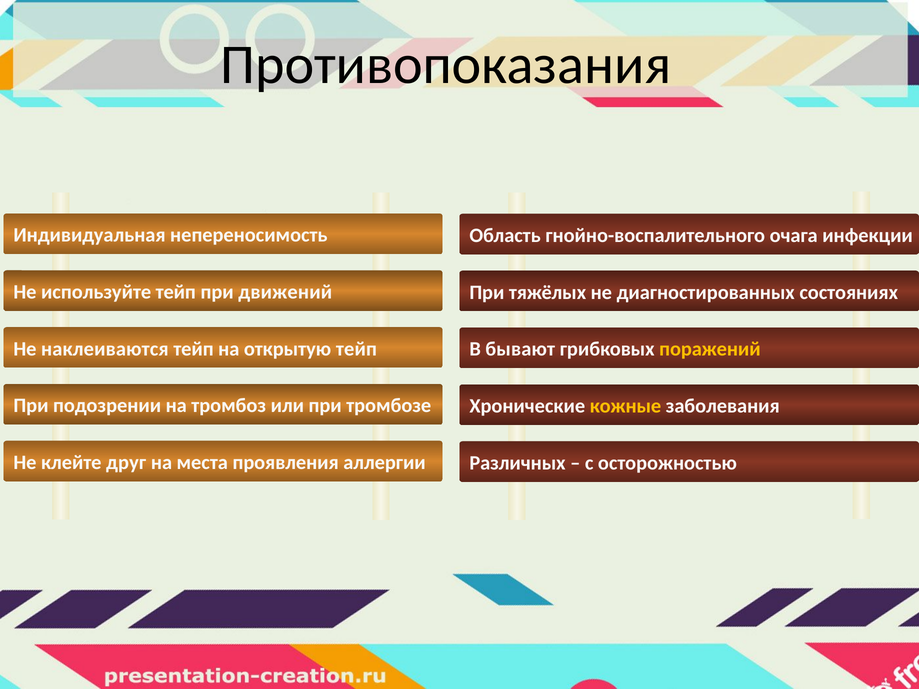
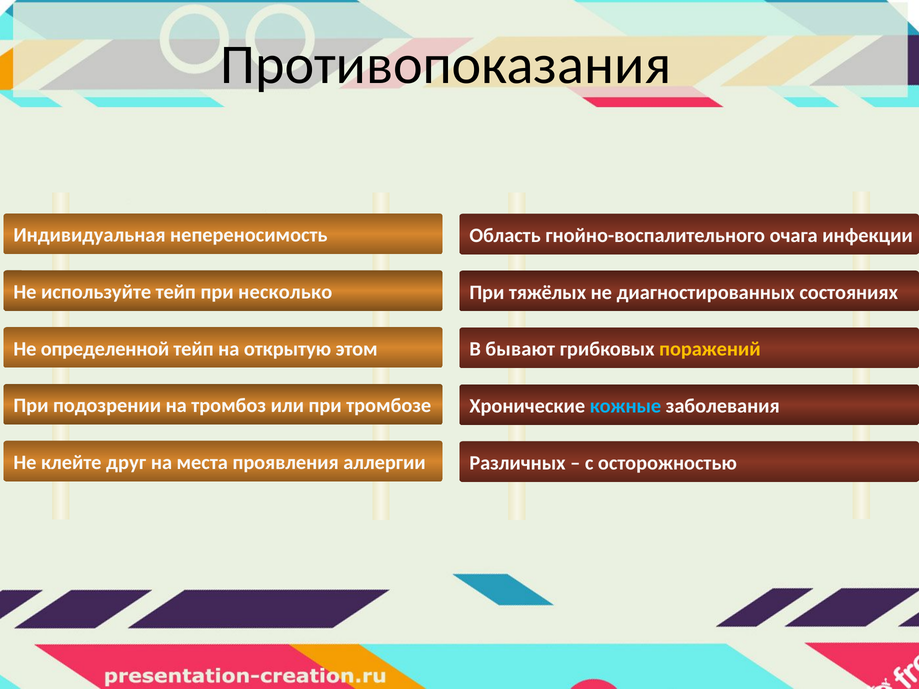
движений: движений -> несколько (285, 292)
наклеиваются: наклеиваются -> определенной (105, 349)
открытую тейп: тейп -> этом (357, 349)
кожные colour: yellow -> light blue (625, 406)
